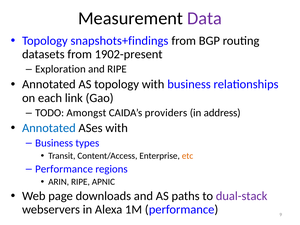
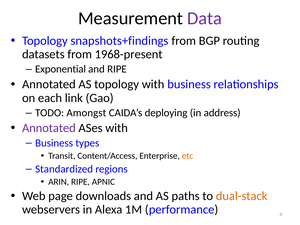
1902-present: 1902-present -> 1968-present (129, 54)
Exploration: Exploration -> Exponential (61, 69)
providers: providers -> deploying (166, 113)
Annotated colour: blue -> purple (49, 128)
Performance: Performance -> Standardized (64, 169)
dual-stack colour: purple -> orange (242, 196)
